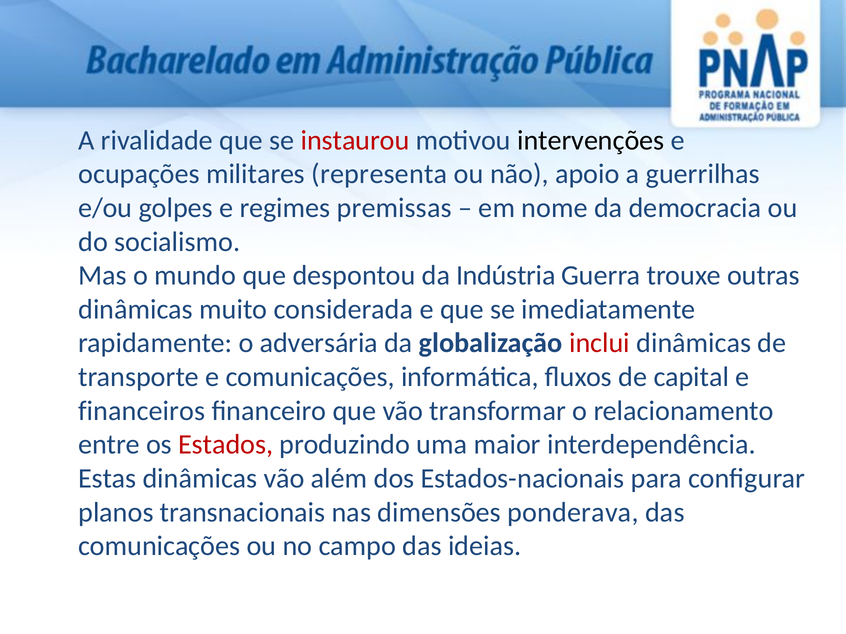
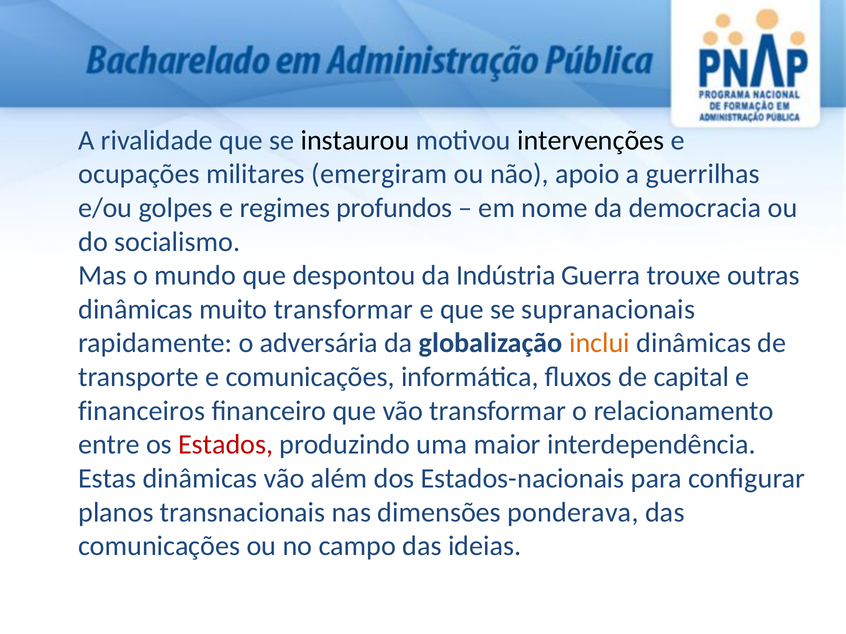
instaurou colour: red -> black (355, 140)
representa: representa -> emergiram (379, 174)
premissas: premissas -> profundos (394, 208)
muito considerada: considerada -> transformar (343, 310)
imediatamente: imediatamente -> supranacionais (608, 310)
inclui colour: red -> orange (600, 343)
